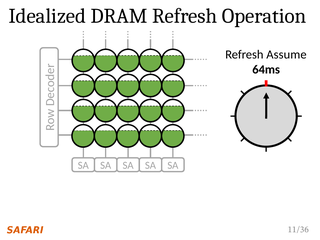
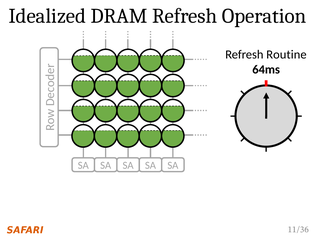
Assume: Assume -> Routine (286, 55)
